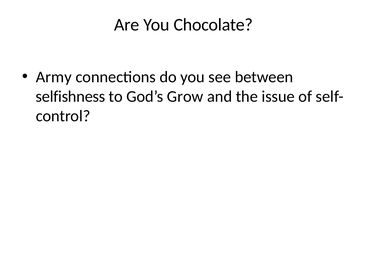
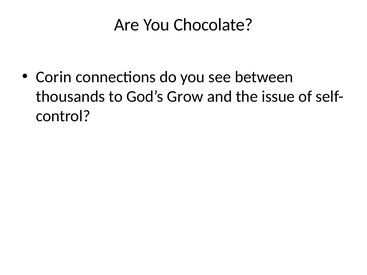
Army: Army -> Corin (54, 77)
selfishness: selfishness -> thousands (70, 97)
